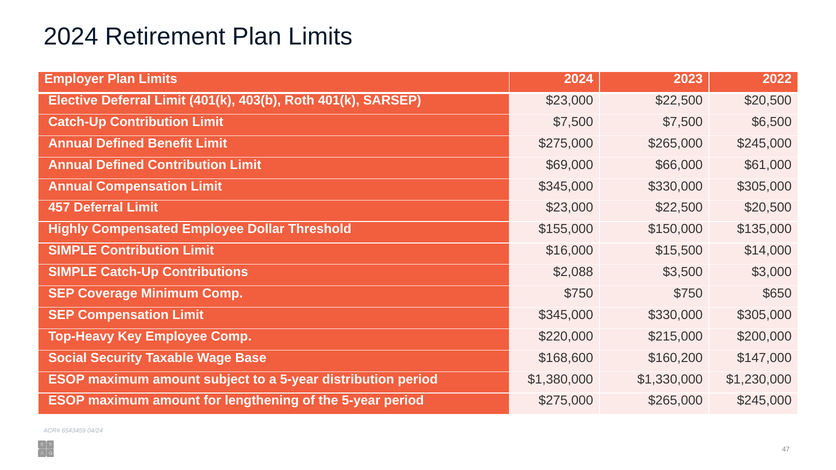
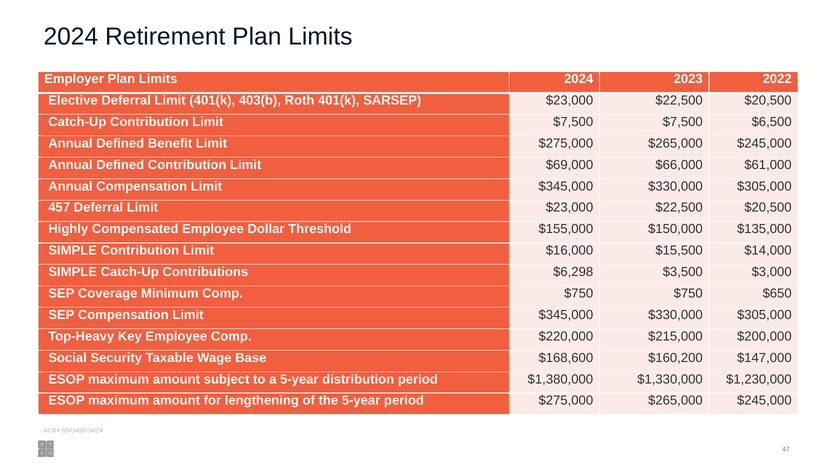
$2,088: $2,088 -> $6,298 (573, 272)
